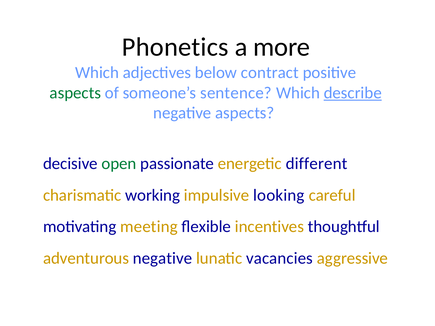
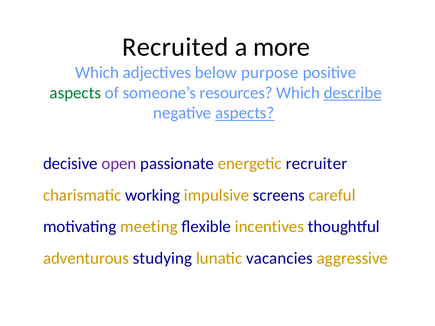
Phonetics: Phonetics -> Recruited (175, 47)
contract: contract -> purpose (270, 73)
sentence: sentence -> resources (236, 93)
aspects underline: none -> present (245, 113)
open colour: green -> purple (119, 164)
different: different -> recruiter (317, 164)
looking: looking -> screens (279, 195)
adventurous negative: negative -> studying (162, 258)
